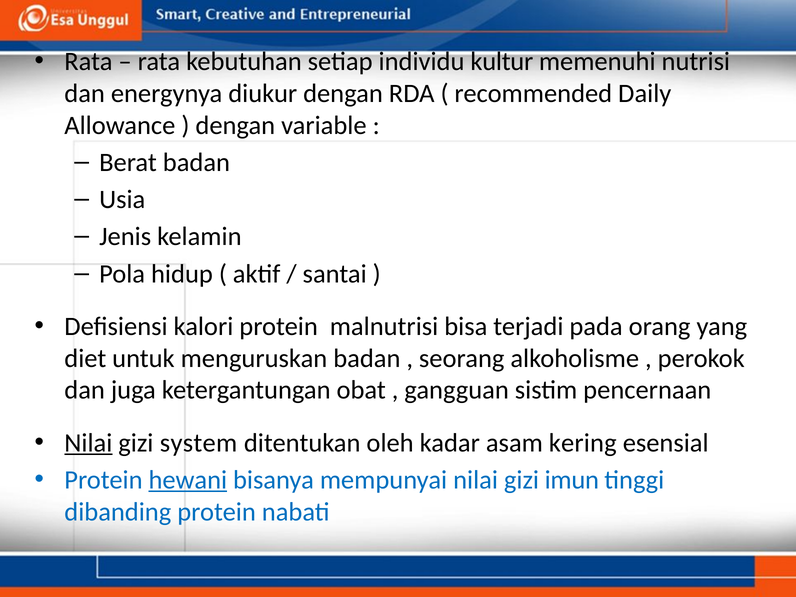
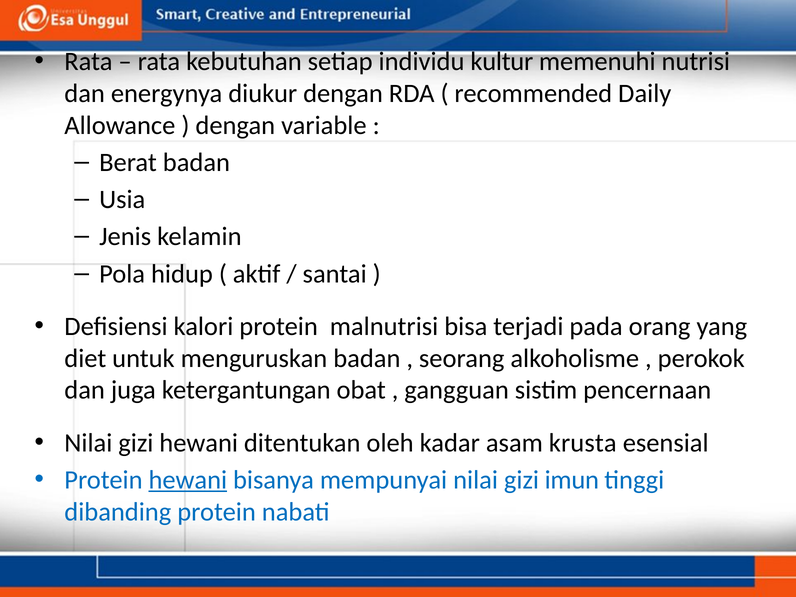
Nilai underline: present -> none (88, 443)
gizi system: system -> hewani (199, 443)
kering: kering -> krusta (583, 443)
